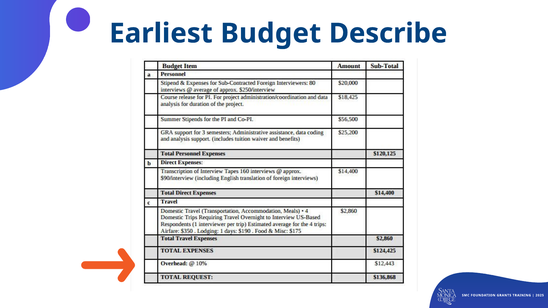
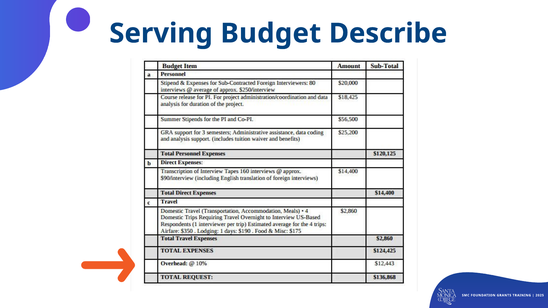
Earliest: Earliest -> Serving (161, 33)
